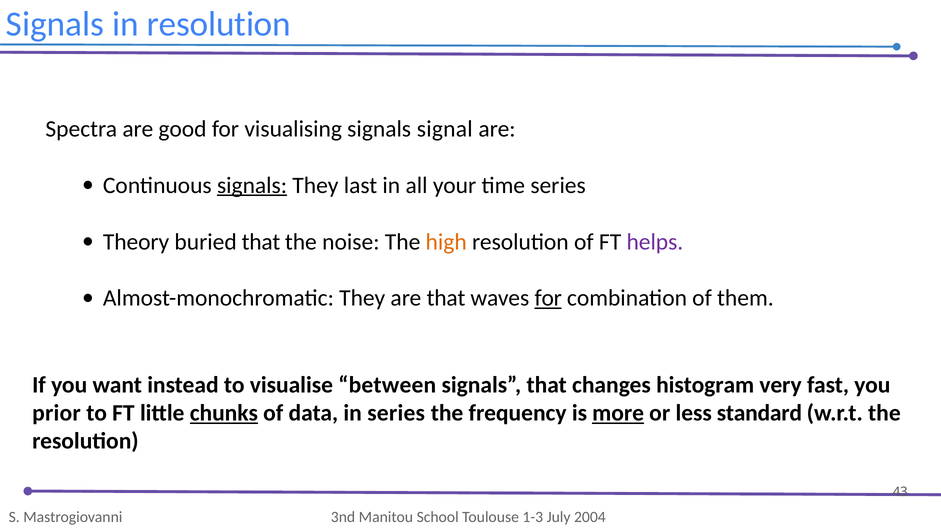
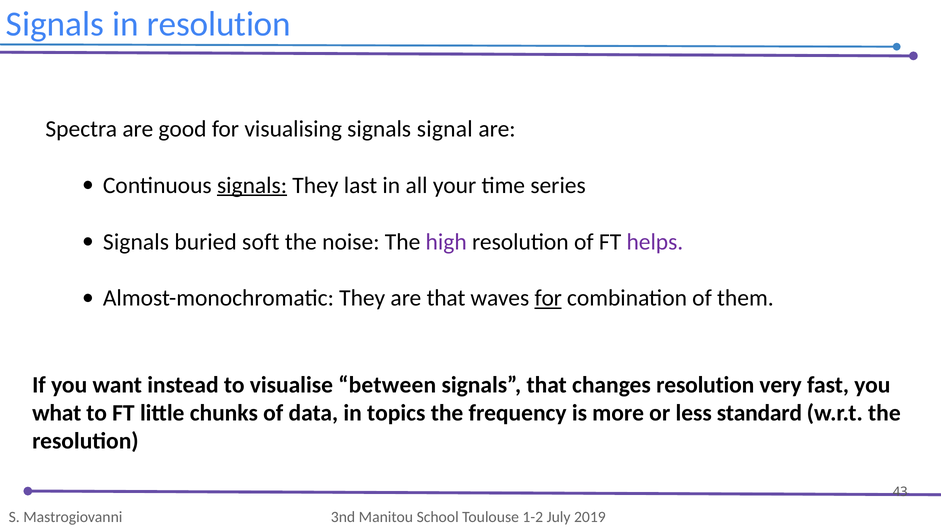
Theory: Theory -> Signals (136, 242)
buried that: that -> soft (261, 242)
high colour: orange -> purple (446, 242)
changes histogram: histogram -> resolution (705, 385)
prior: prior -> what (57, 413)
chunks underline: present -> none (224, 413)
in series: series -> topics (396, 413)
more underline: present -> none (618, 413)
1-3: 1-3 -> 1-2 (533, 517)
2004: 2004 -> 2019 (590, 517)
